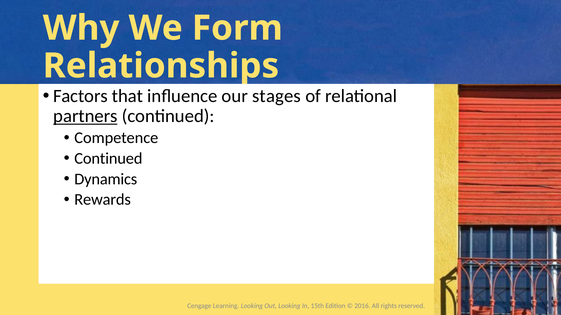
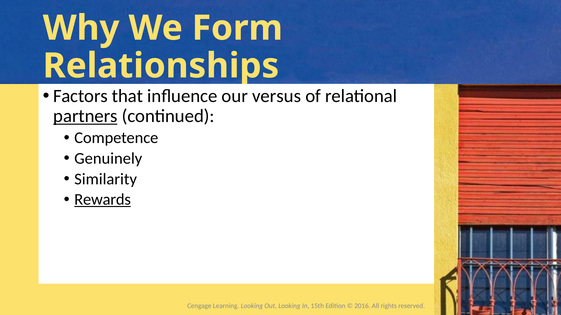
stages: stages -> versus (277, 96)
Continued: Continued -> Genuinely (108, 159)
Dynamics: Dynamics -> Similarity (106, 179)
Rewards underline: none -> present (103, 200)
